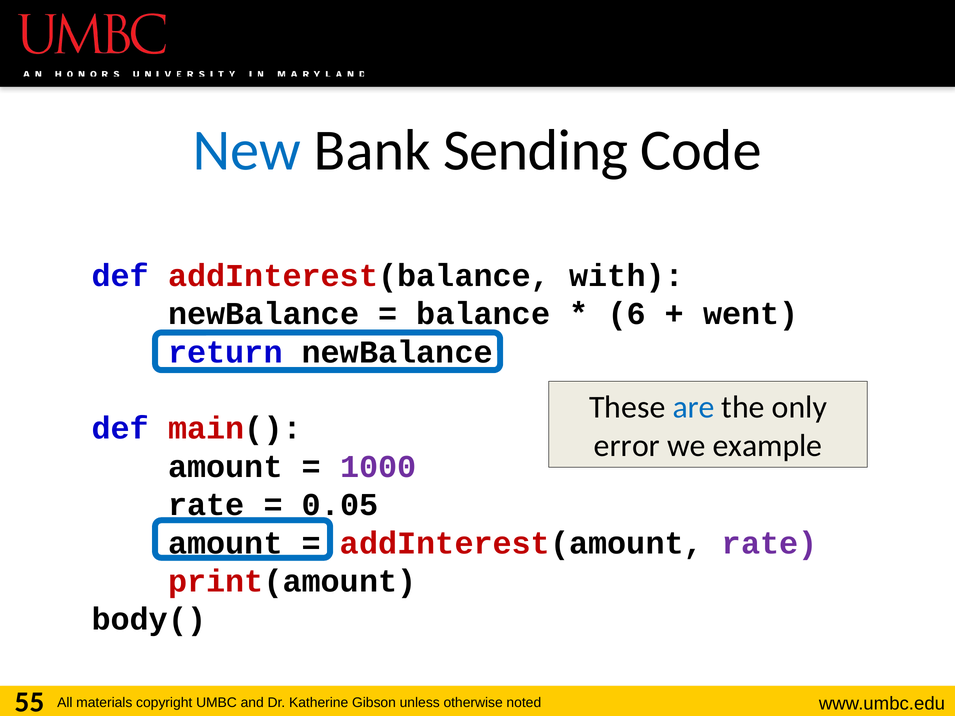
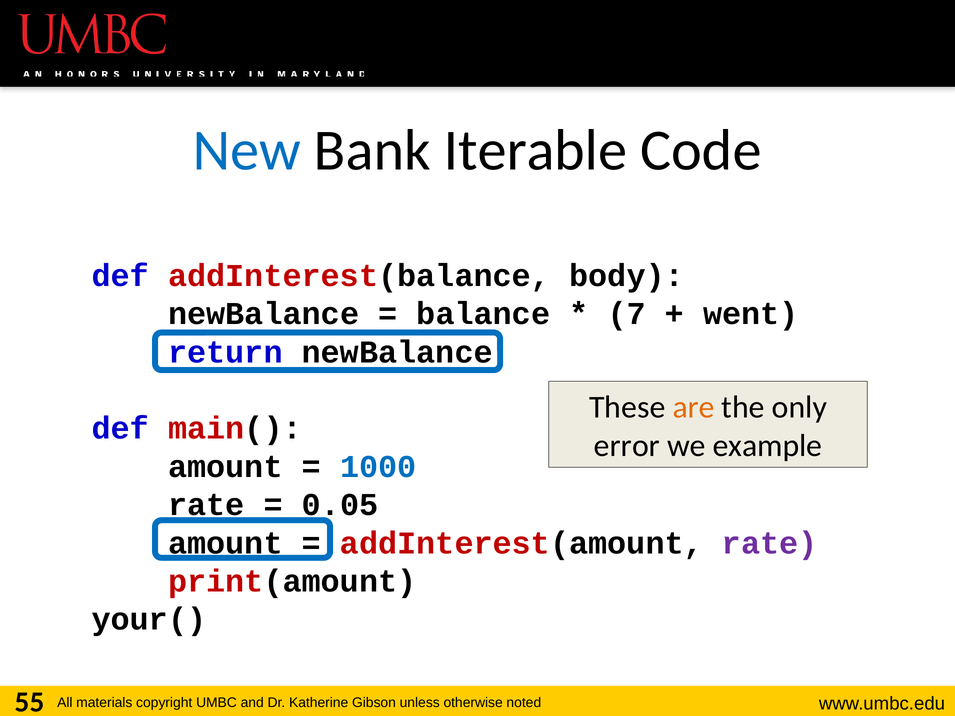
Sending: Sending -> Iterable (535, 151)
with: with -> body (627, 276)
6: 6 -> 7 (627, 314)
are colour: blue -> orange (693, 407)
1000 colour: purple -> blue (378, 467)
body(: body( -> your( (149, 620)
